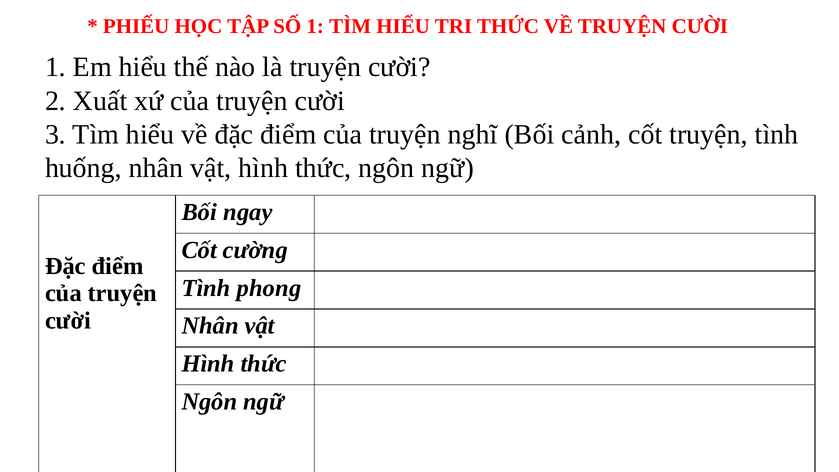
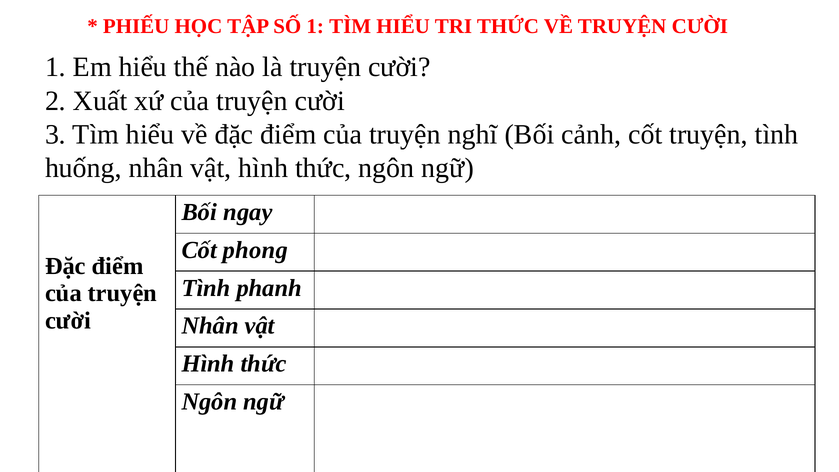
cường: cường -> phong (255, 250)
phong: phong -> phanh (269, 288)
